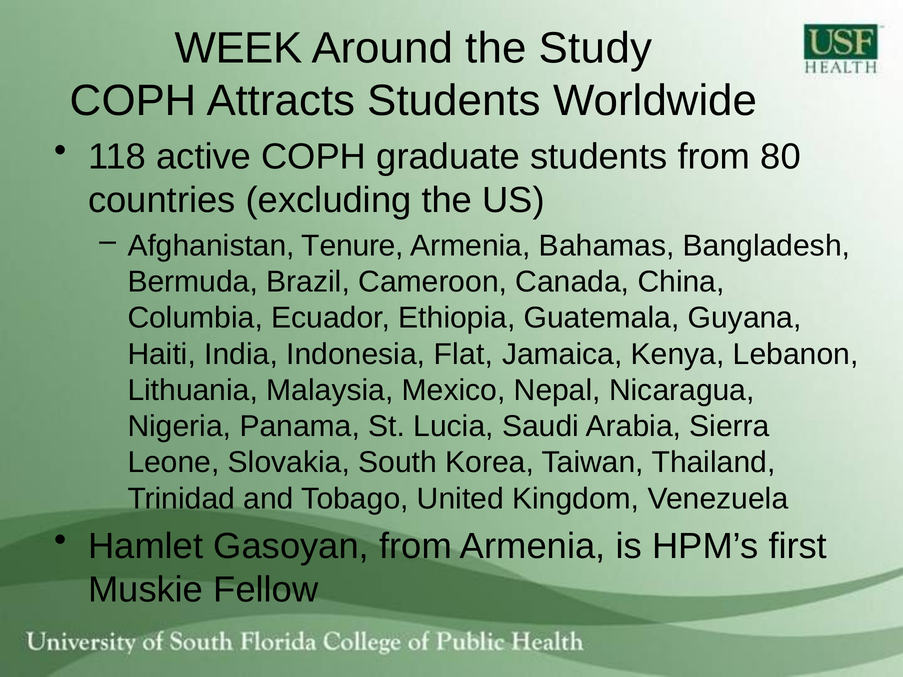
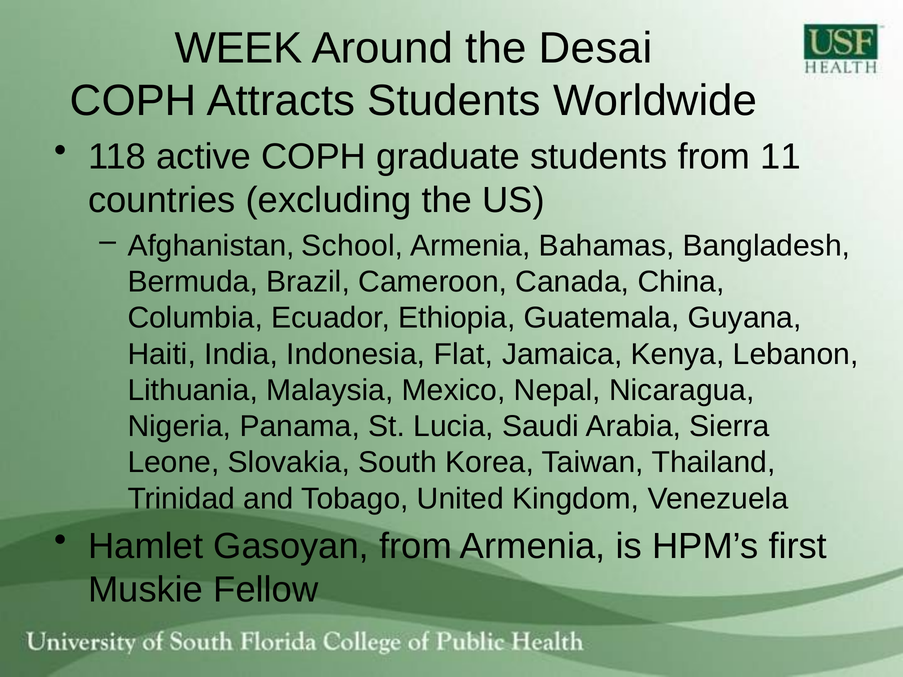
Study: Study -> Desai (596, 48)
80: 80 -> 11 (781, 157)
Tenure: Tenure -> School (352, 246)
